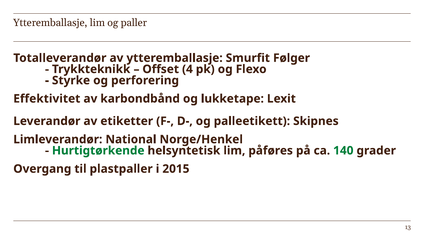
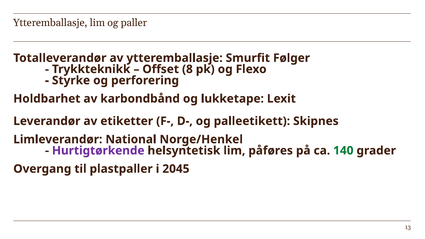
4: 4 -> 8 (187, 69)
Effektivitet: Effektivitet -> Holdbarhet (47, 99)
Hurtigtørkende colour: green -> purple (98, 151)
2015: 2015 -> 2045 (176, 169)
